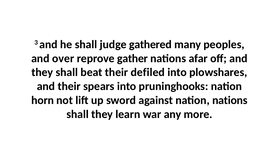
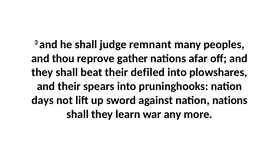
gathered: gathered -> remnant (150, 44)
over: over -> thou (63, 58)
horn: horn -> days (43, 100)
